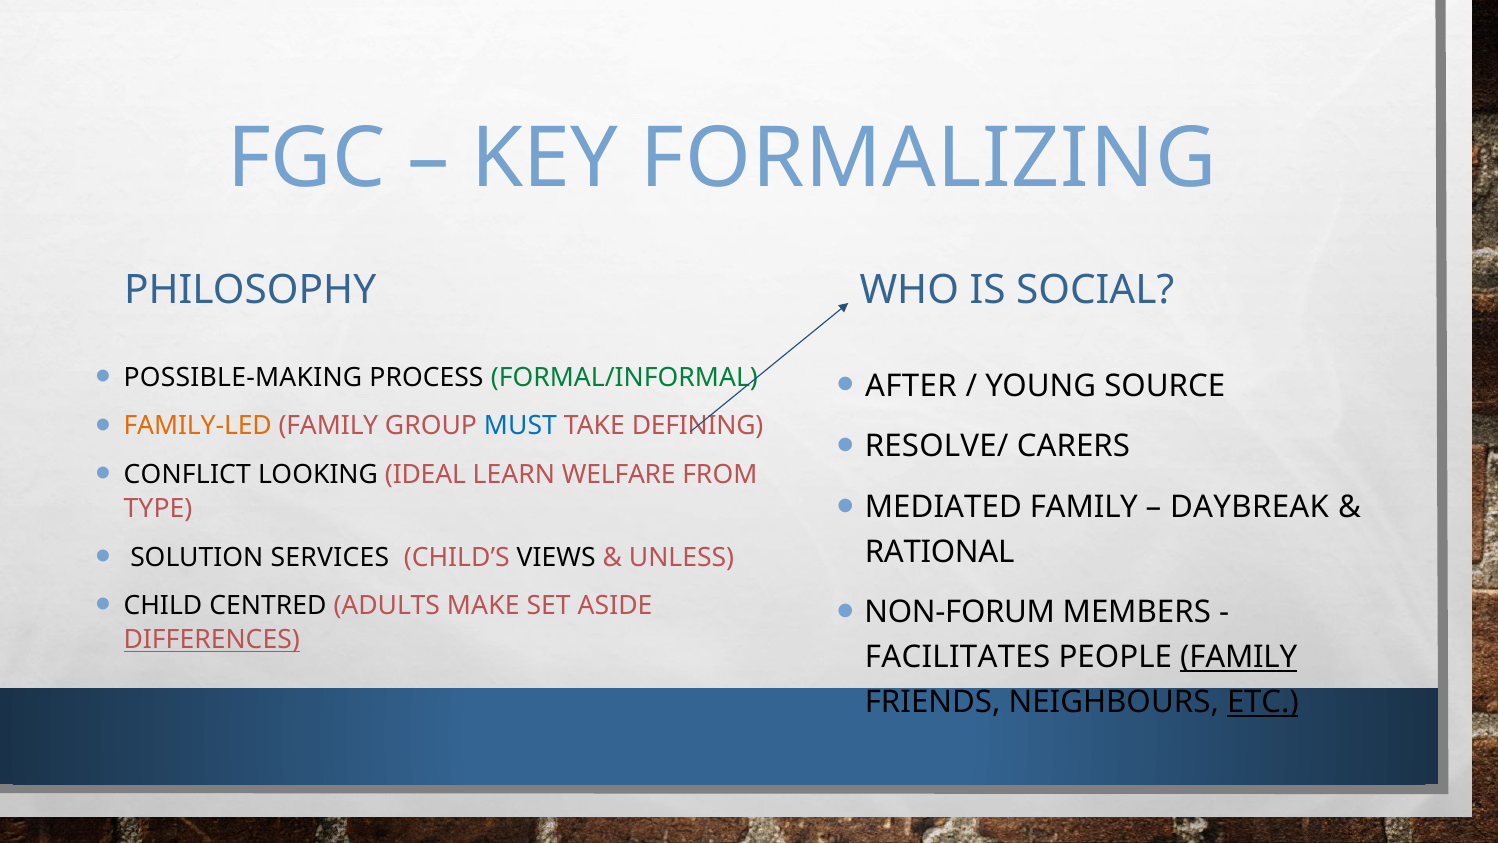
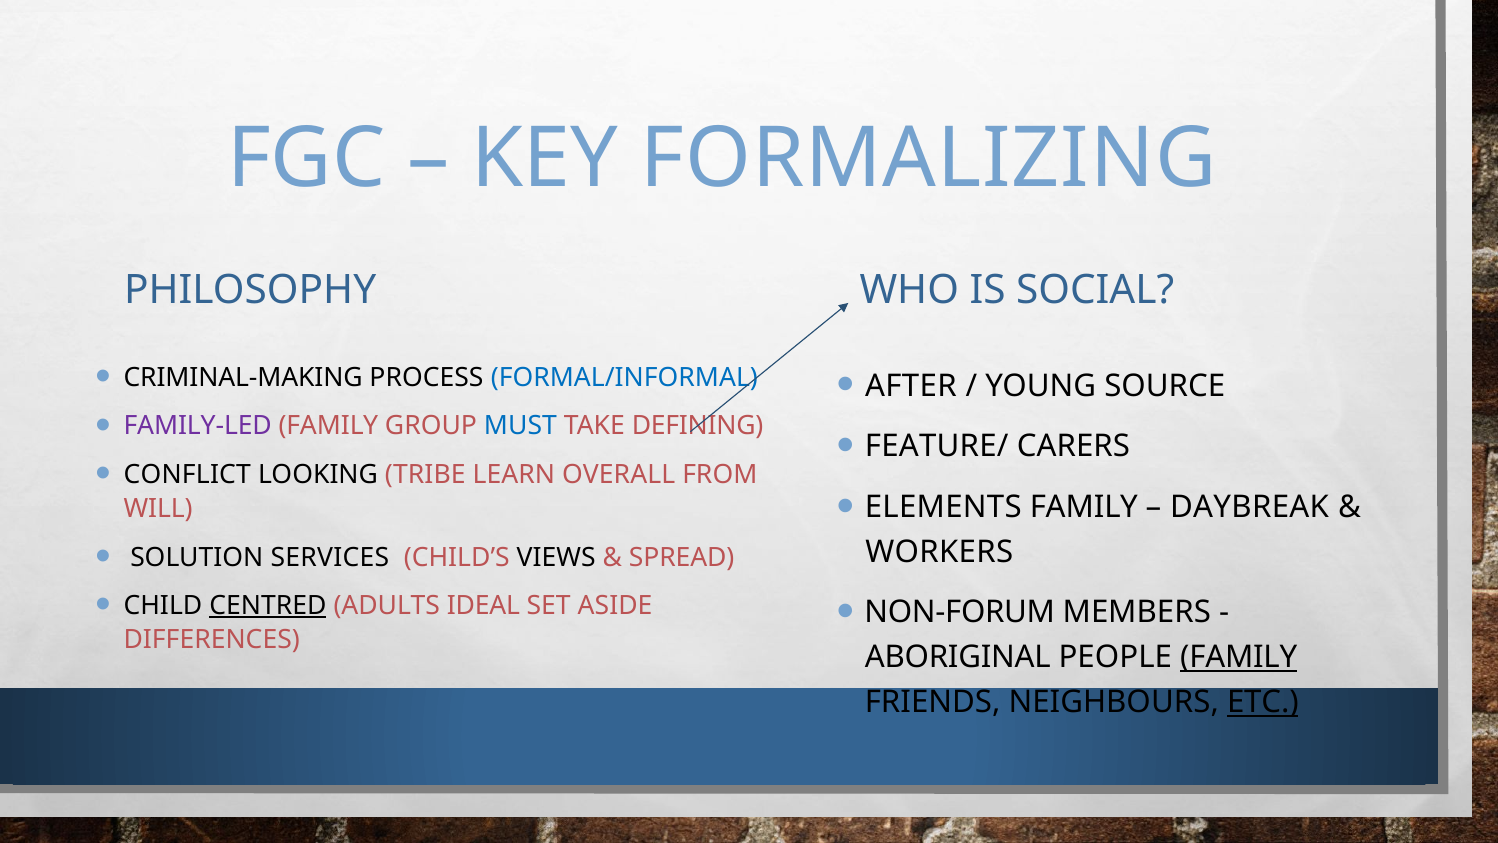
POSSIBLE-MAKING: POSSIBLE-MAKING -> CRIMINAL-MAKING (243, 378)
FORMAL/INFORMAL colour: green -> blue (624, 378)
FAMILY-LED colour: orange -> purple (198, 426)
RESOLVE/: RESOLVE/ -> FEATURE/ (937, 446)
IDEAL: IDEAL -> TRIBE (425, 474)
WELFARE: WELFARE -> OVERALL (619, 474)
MEDIATED: MEDIATED -> ELEMENTS (943, 507)
TYPE: TYPE -> WILL (158, 509)
UNLESS: UNLESS -> SPREAD (682, 557)
RATIONAL: RATIONAL -> WORKERS (939, 552)
CENTRED underline: none -> present (268, 605)
MAKE: MAKE -> IDEAL (483, 605)
DIFFERENCES underline: present -> none (212, 640)
FACILITATES: FACILITATES -> ABORIGINAL (958, 657)
